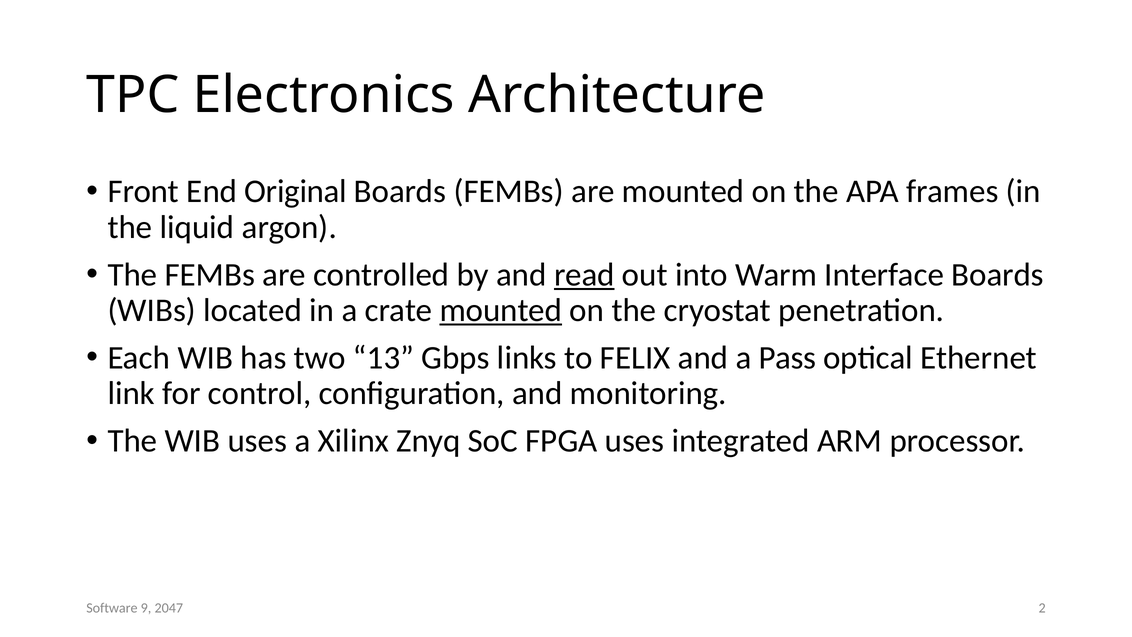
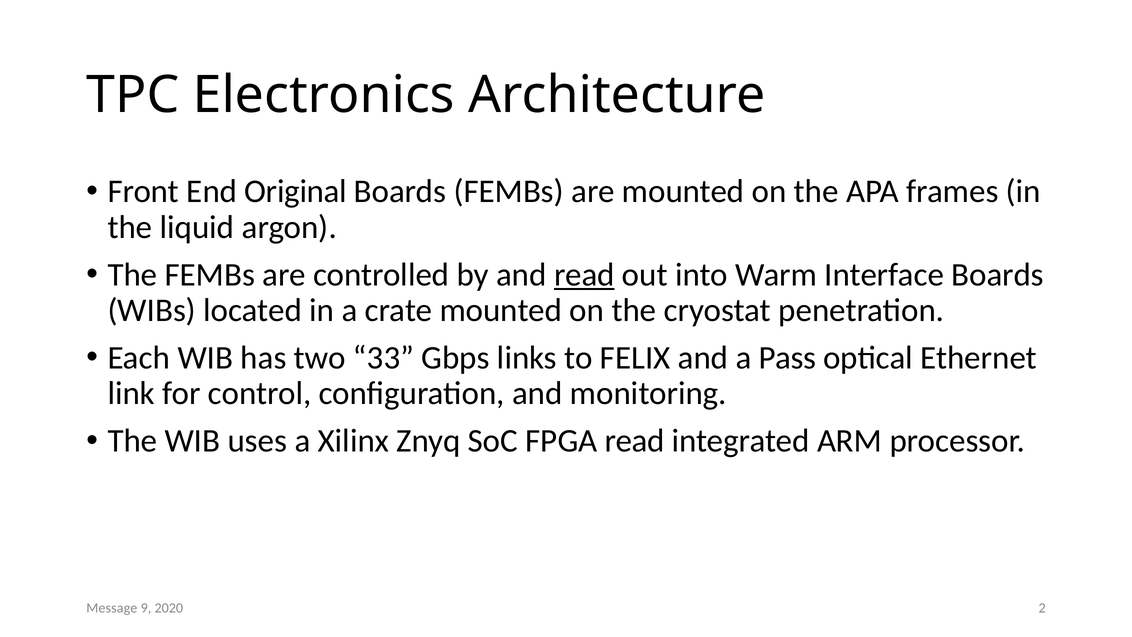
mounted underline: present -> none (501, 310)
13: 13 -> 33 (384, 358)
FPGA uses: uses -> read (635, 441)
Software: Software -> Message (112, 608)
2047: 2047 -> 2020 (169, 608)
